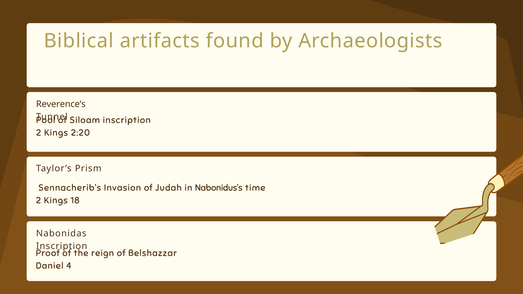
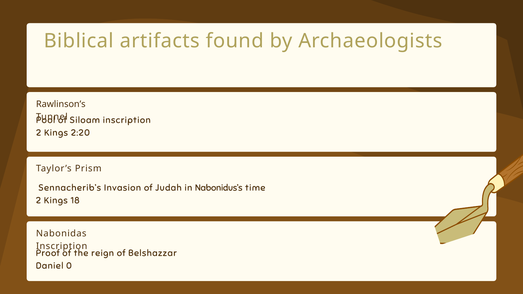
Reverence’s: Reverence’s -> Rawlinson’s (61, 104)
4: 4 -> 0 (69, 266)
